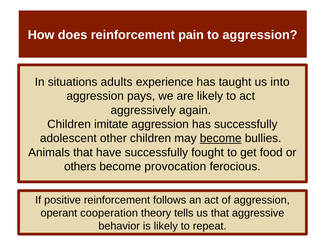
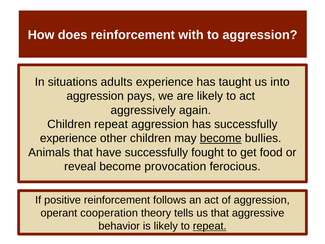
pain: pain -> with (191, 35)
Children imitate: imitate -> repeat (111, 124)
adolescent: adolescent -> experience (68, 138)
others: others -> reveal (80, 166)
repeat underline: none -> present (210, 226)
